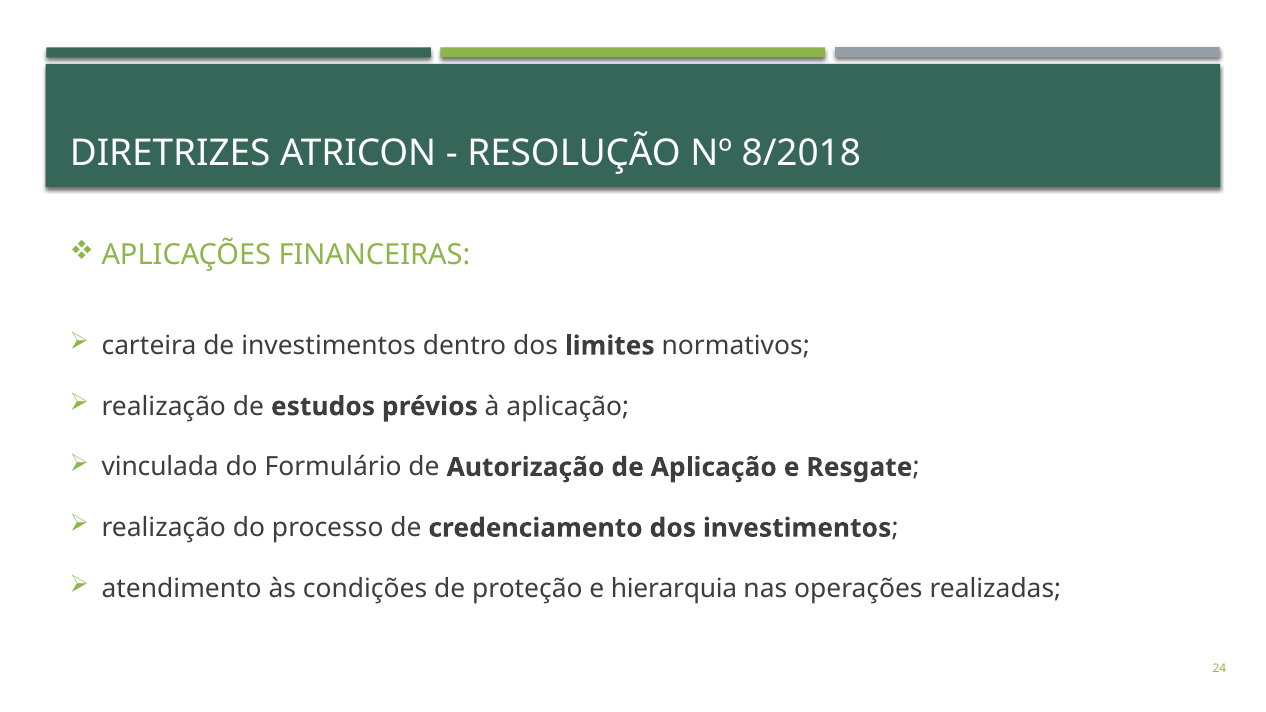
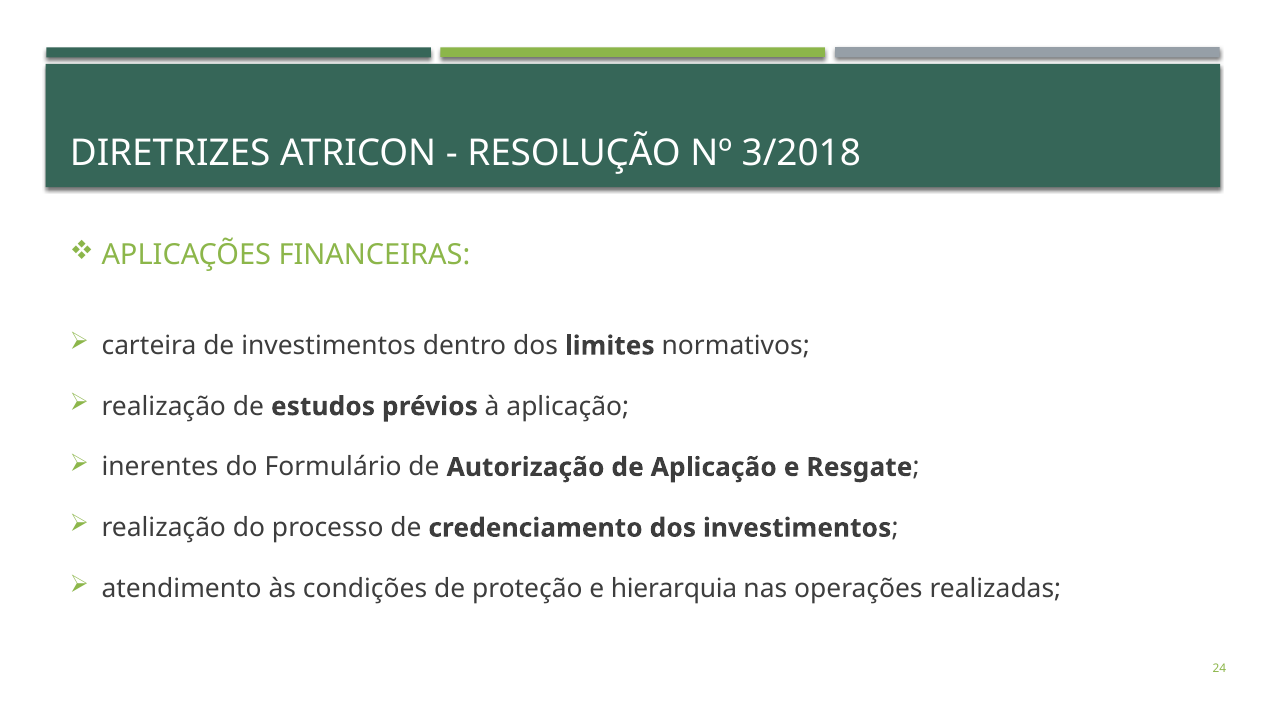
8/2018: 8/2018 -> 3/2018 (801, 154)
vinculada: vinculada -> inerentes (160, 467)
